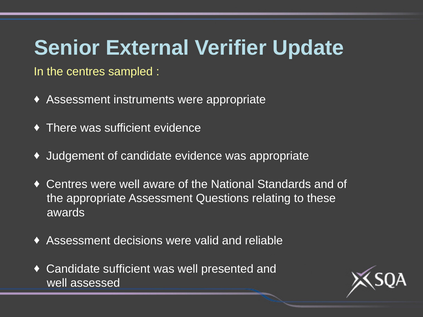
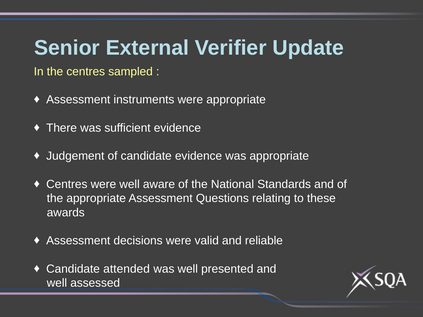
Candidate sufficient: sufficient -> attended (127, 269)
